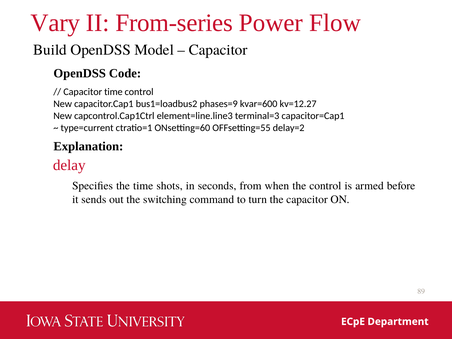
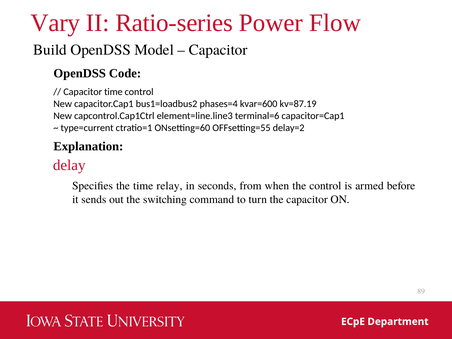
From-series: From-series -> Ratio-series (174, 23)
phases=9: phases=9 -> phases=4 (219, 104)
kv=12.27: kv=12.27 -> kv=87.19 (298, 104)
terminal=3: terminal=3 -> terminal=6 (257, 116)
shots: shots -> relay (169, 186)
